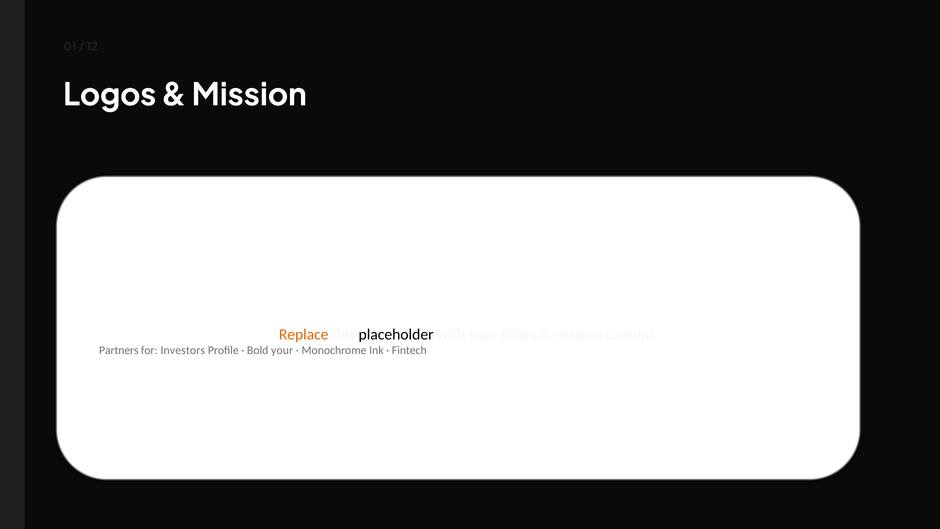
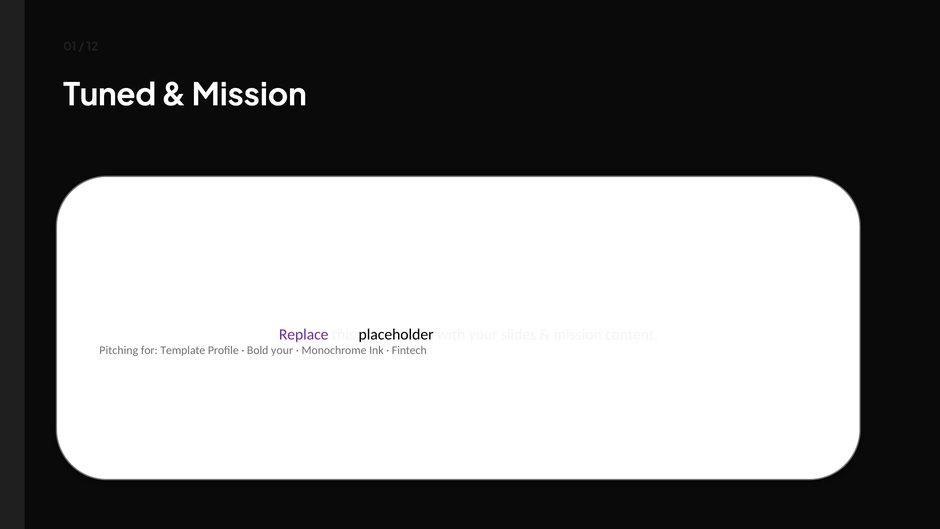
Logos: Logos -> Tuned (110, 95)
Replace colour: orange -> purple (304, 334)
Partners: Partners -> Pitching (119, 350)
Investors: Investors -> Template (183, 350)
